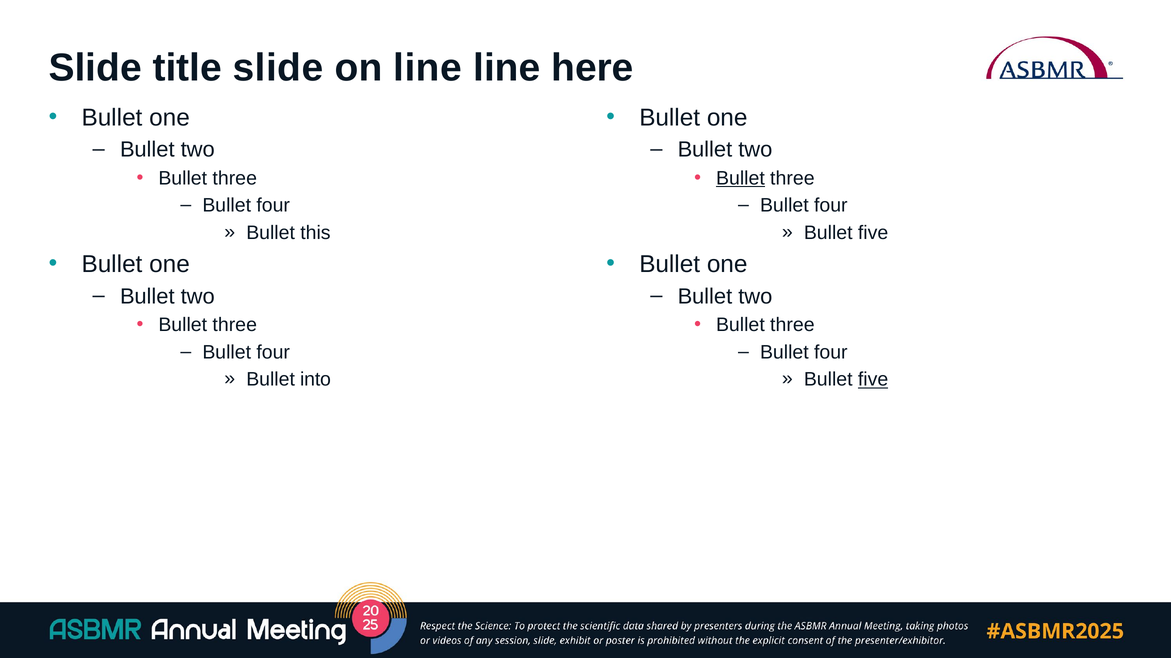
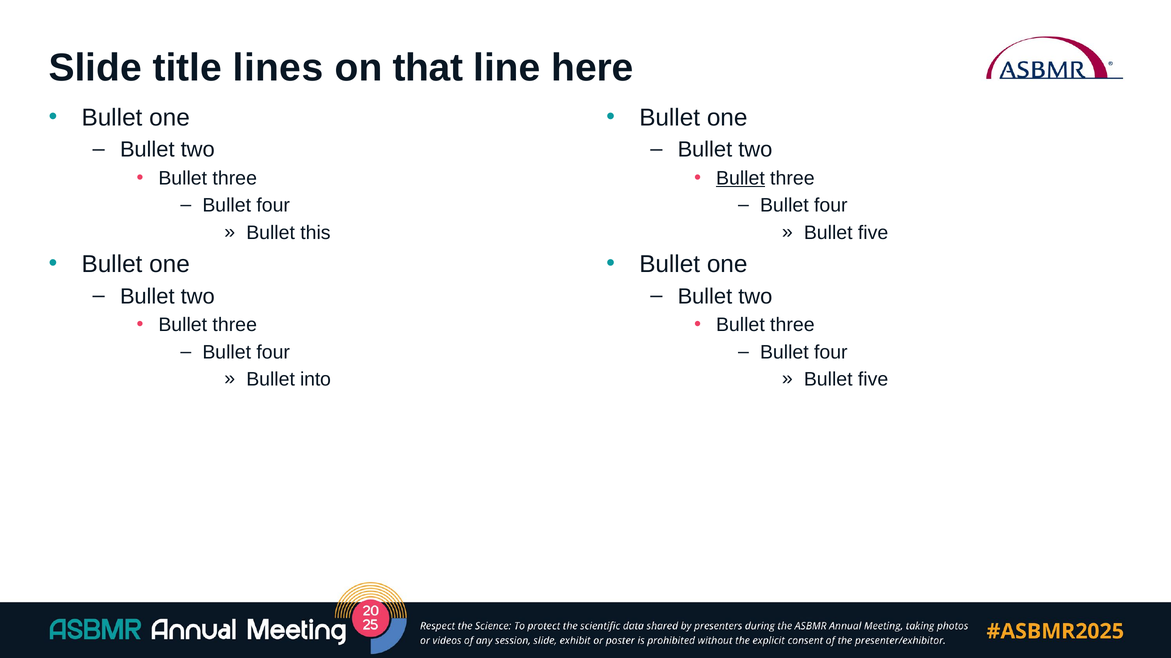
title slide: slide -> lines (278, 68)
on line: line -> that (428, 68)
five underline: present -> none (873, 380)
